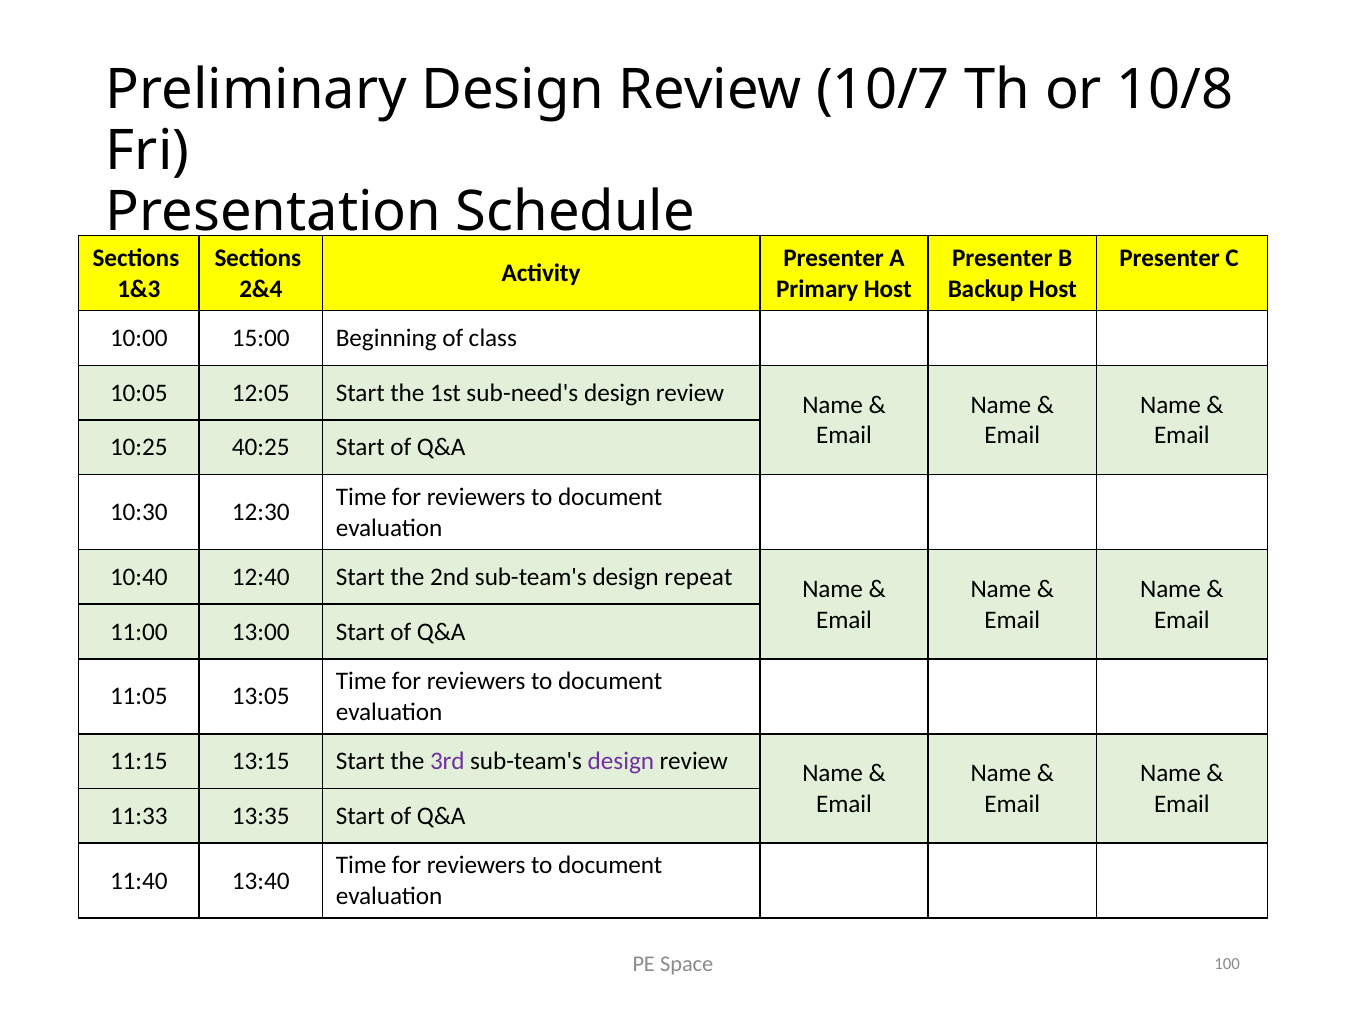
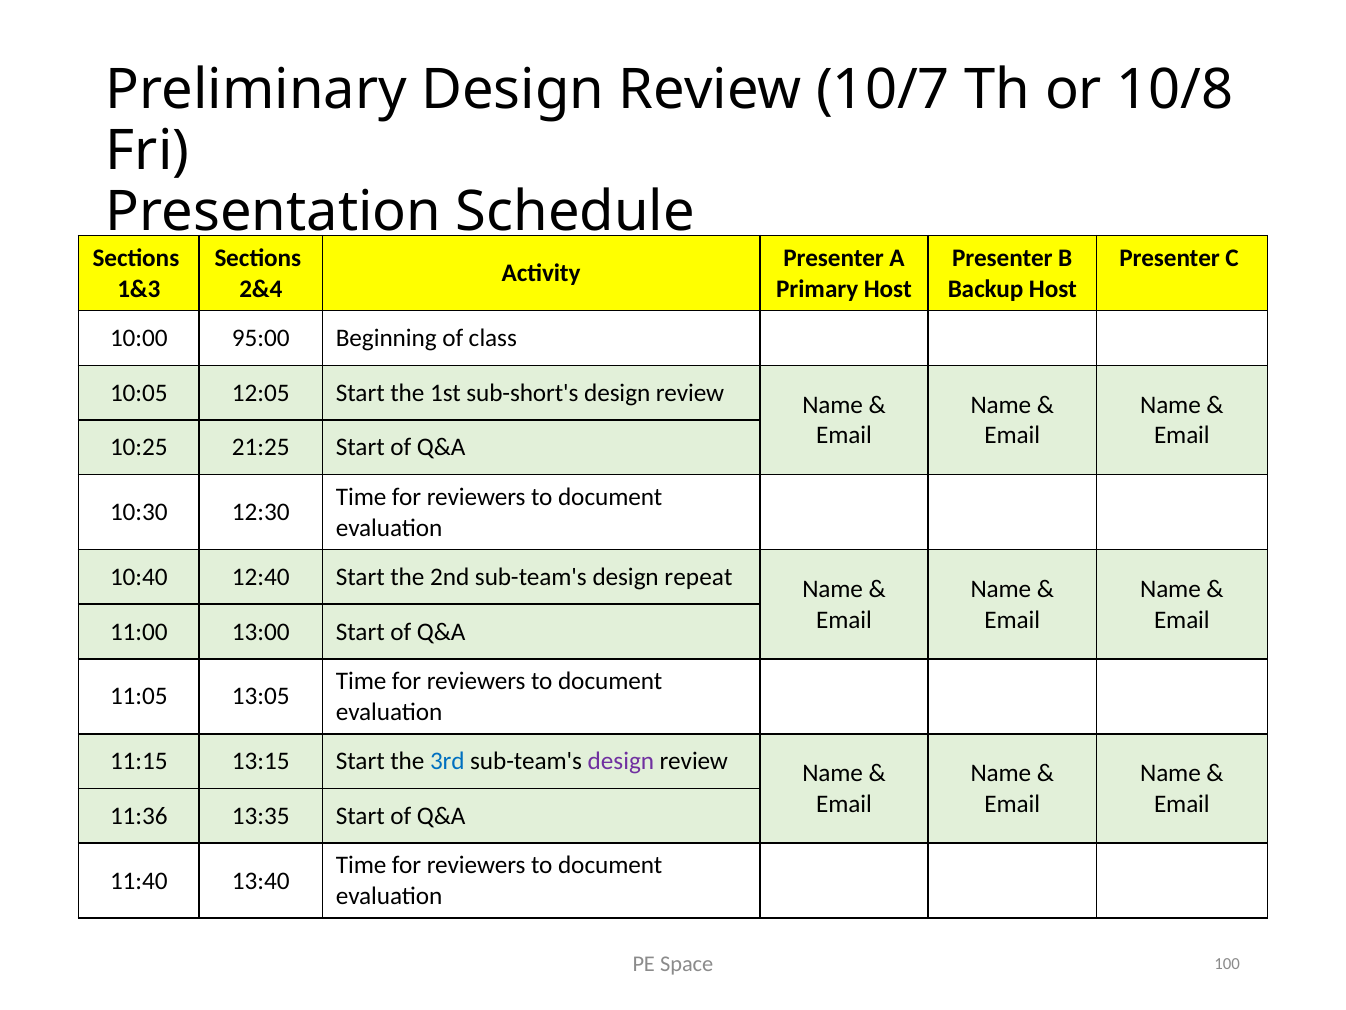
15:00: 15:00 -> 95:00 (261, 338)
sub-need's: sub-need's -> sub-short's (522, 393)
40:25: 40:25 -> 21:25 (261, 447)
3rd colour: purple -> blue (447, 761)
11:33: 11:33 -> 11:36 (139, 816)
